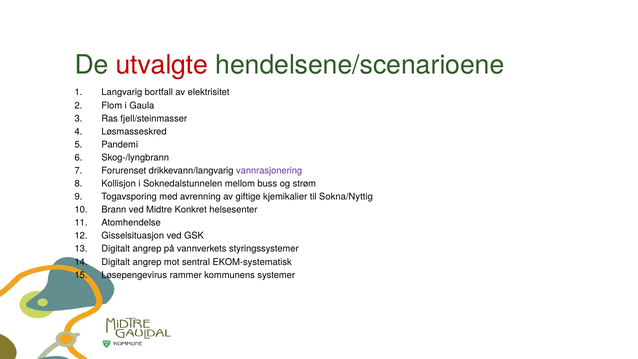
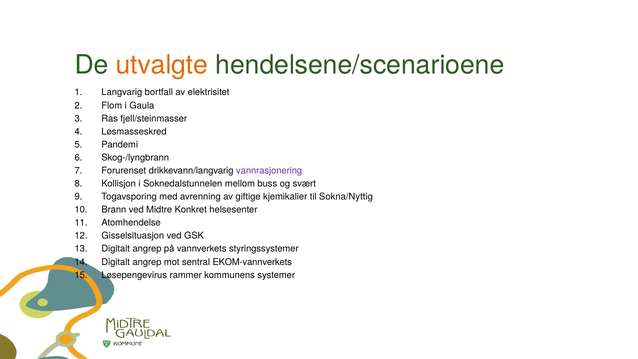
utvalgte colour: red -> orange (162, 65)
strøm: strøm -> svært (304, 184)
EKOM-systematisk: EKOM-systematisk -> EKOM-vannverkets (252, 262)
